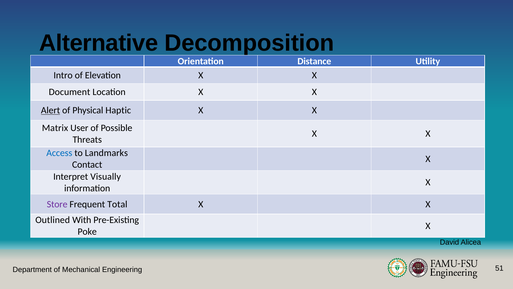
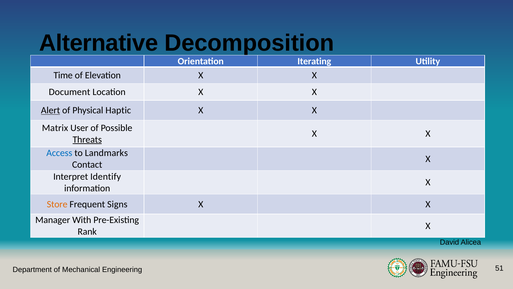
Distance: Distance -> Iterating (314, 61)
Intro: Intro -> Time (63, 75)
Threats underline: none -> present (87, 139)
Visually: Visually -> Identify (106, 176)
Store colour: purple -> orange (57, 204)
Total: Total -> Signs (117, 204)
Outlined: Outlined -> Manager (53, 220)
Poke: Poke -> Rank (87, 231)
